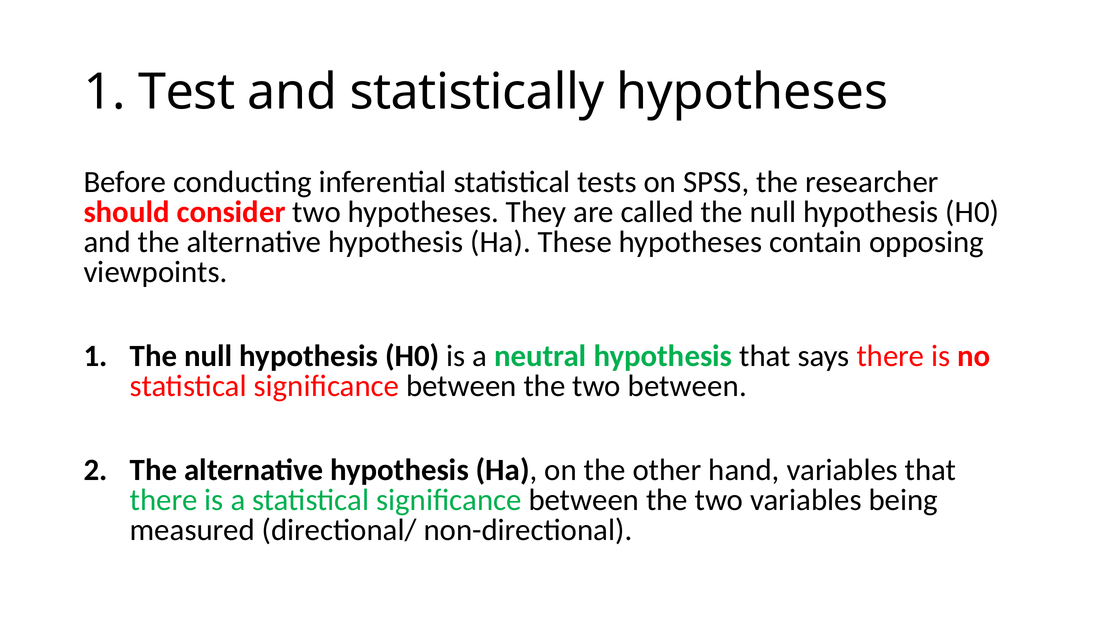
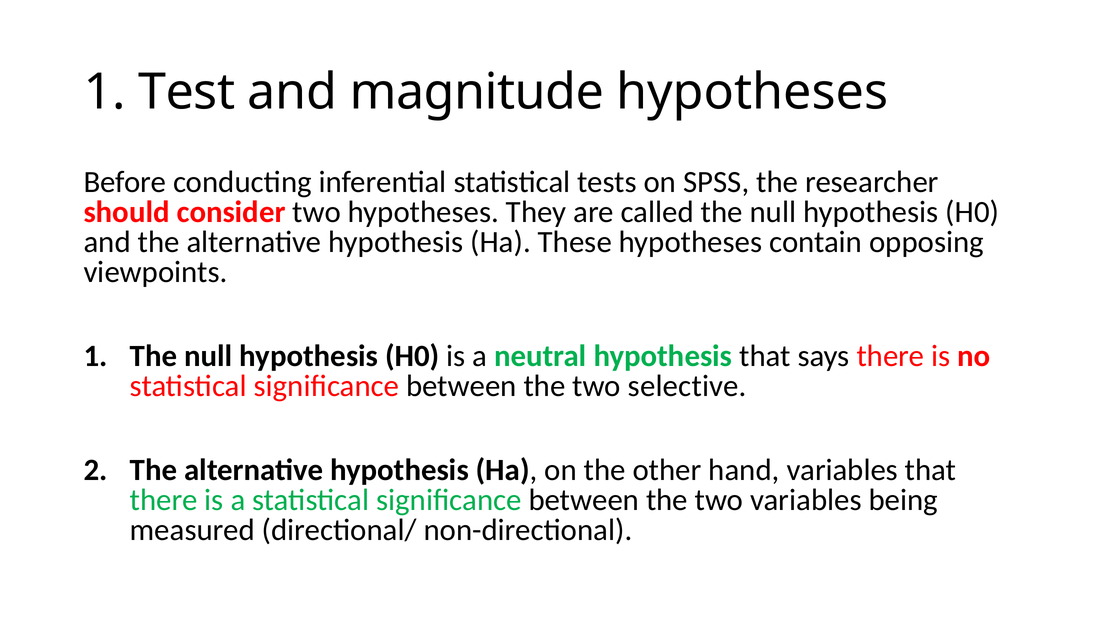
statistically: statistically -> magnitude (477, 92)
two between: between -> selective (687, 386)
